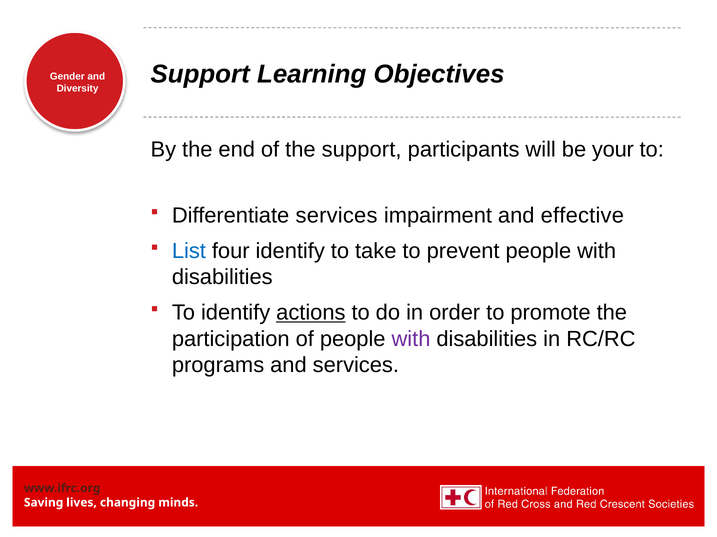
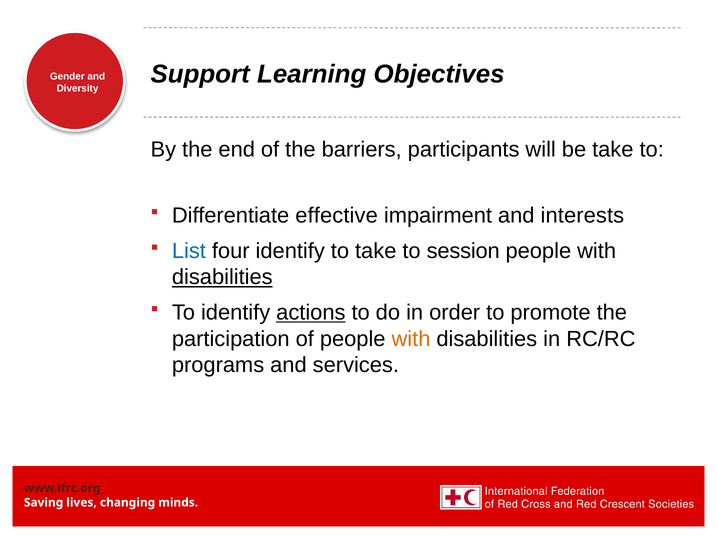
the support: support -> barriers (362, 150)
be your: your -> take (613, 150)
Differentiate services: services -> effective (337, 216)
effective: effective -> interests (582, 216)
prevent: prevent -> session (463, 251)
disabilities underline: none -> present (222, 278)
with colour: purple -> orange (411, 339)
